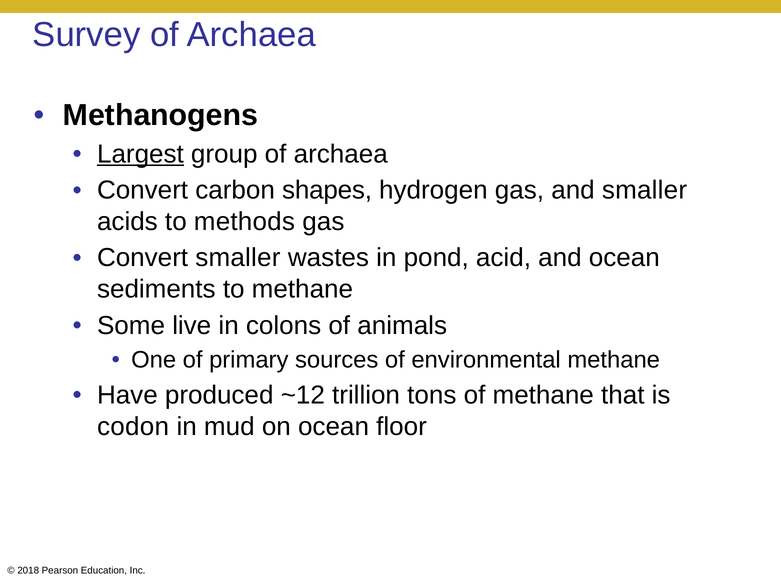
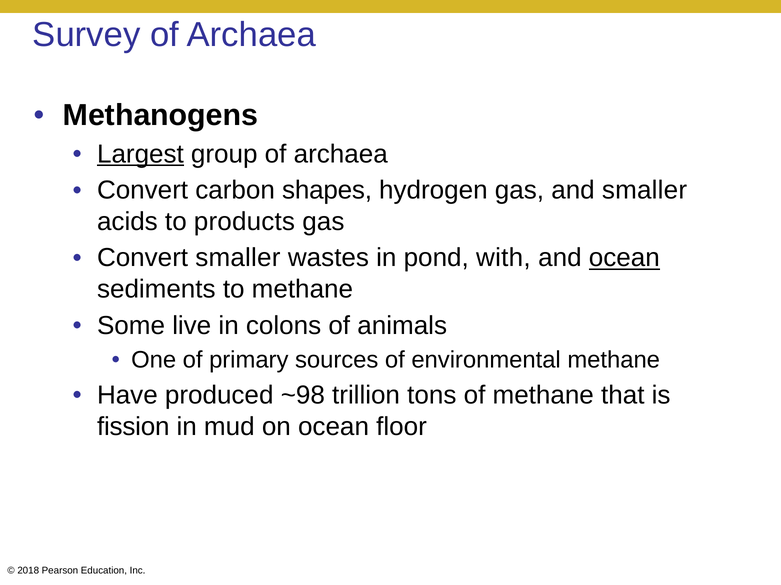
methods: methods -> products (244, 222)
acid: acid -> with (503, 258)
ocean underline: none -> present (624, 258)
~12: ~12 -> ~98 (303, 396)
codon: codon -> fission (133, 427)
